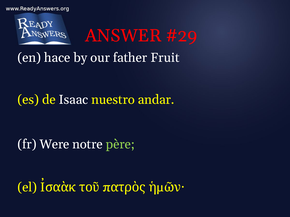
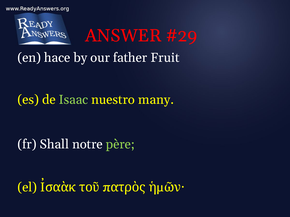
Isaac colour: white -> light green (73, 100)
andar: andar -> many (156, 100)
Were: Were -> Shall (54, 144)
